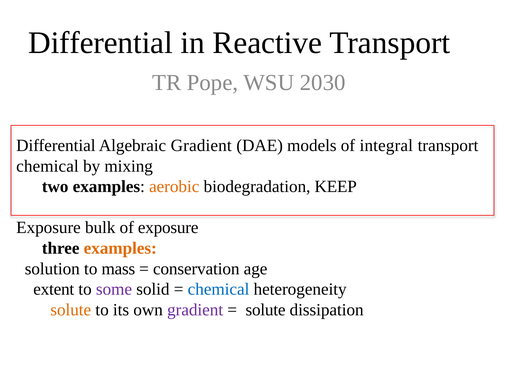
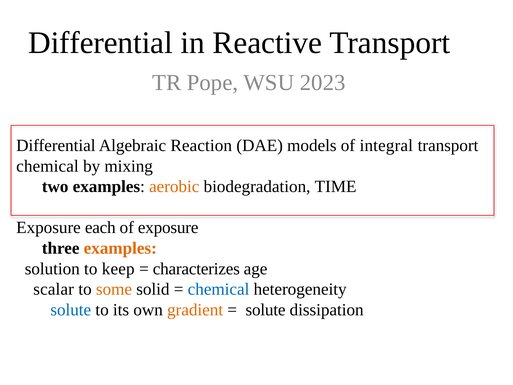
2030: 2030 -> 2023 (323, 82)
Algebraic Gradient: Gradient -> Reaction (201, 145)
KEEP: KEEP -> TIME (336, 186)
bulk: bulk -> each (100, 227)
mass: mass -> keep (118, 269)
conservation: conservation -> characterizes (196, 269)
extent: extent -> scalar (54, 289)
some colour: purple -> orange (114, 289)
solute colour: orange -> blue (71, 310)
gradient colour: purple -> orange (195, 310)
